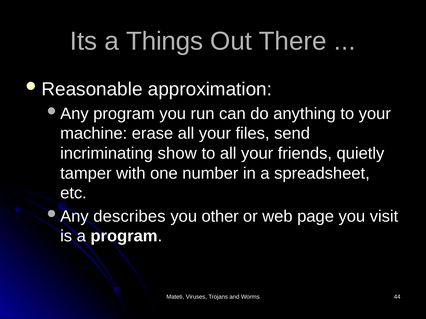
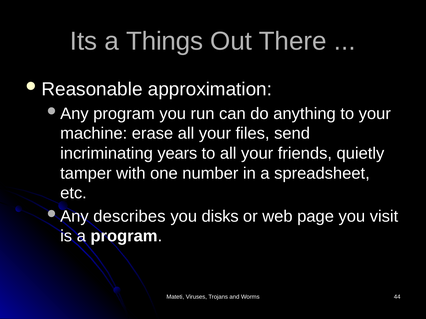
show: show -> years (177, 154)
other: other -> disks (220, 217)
